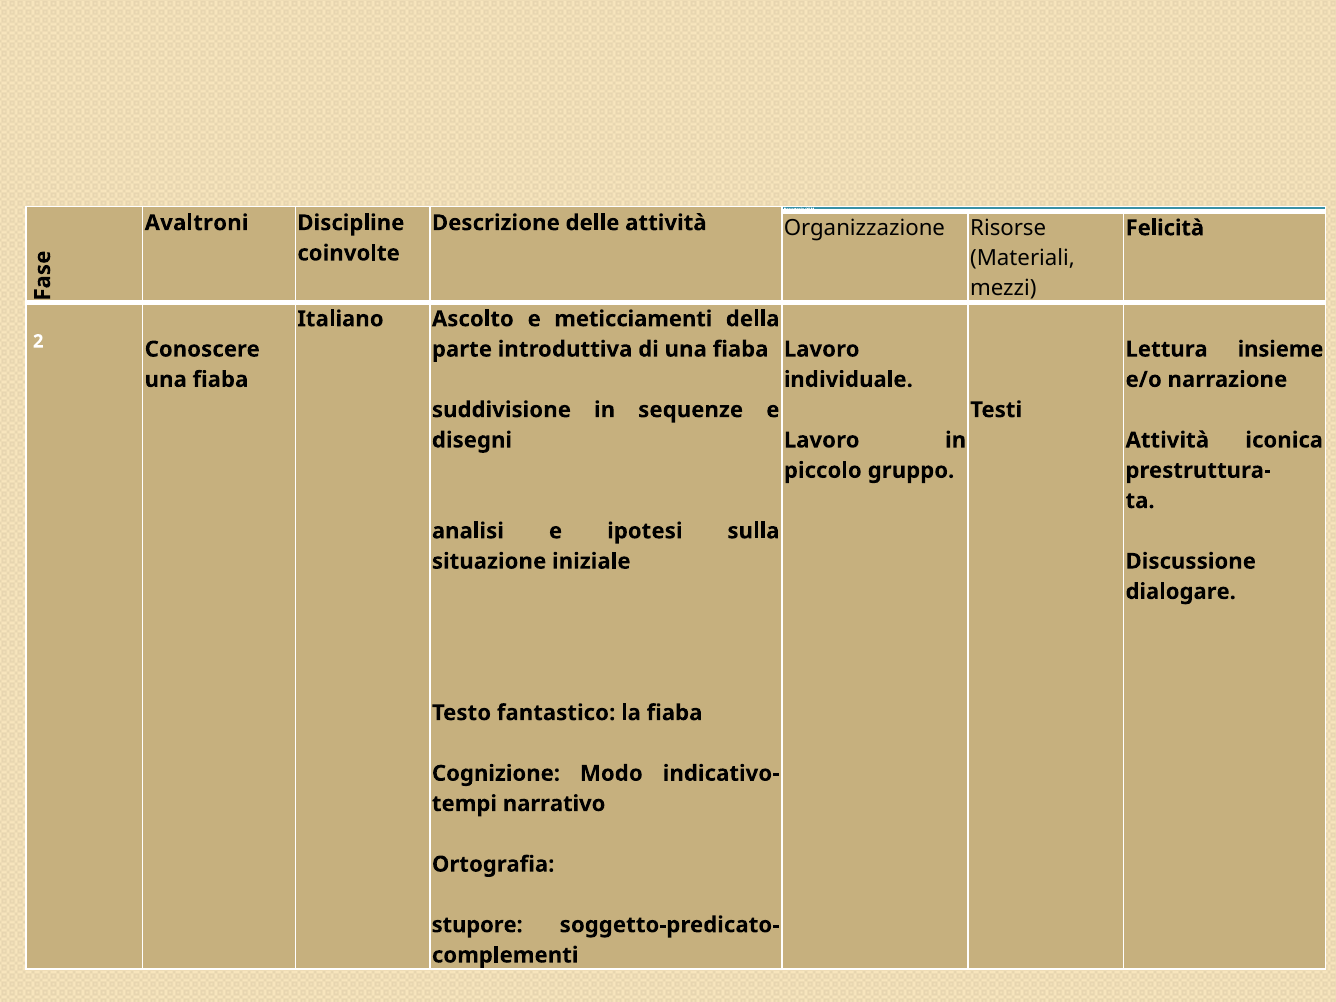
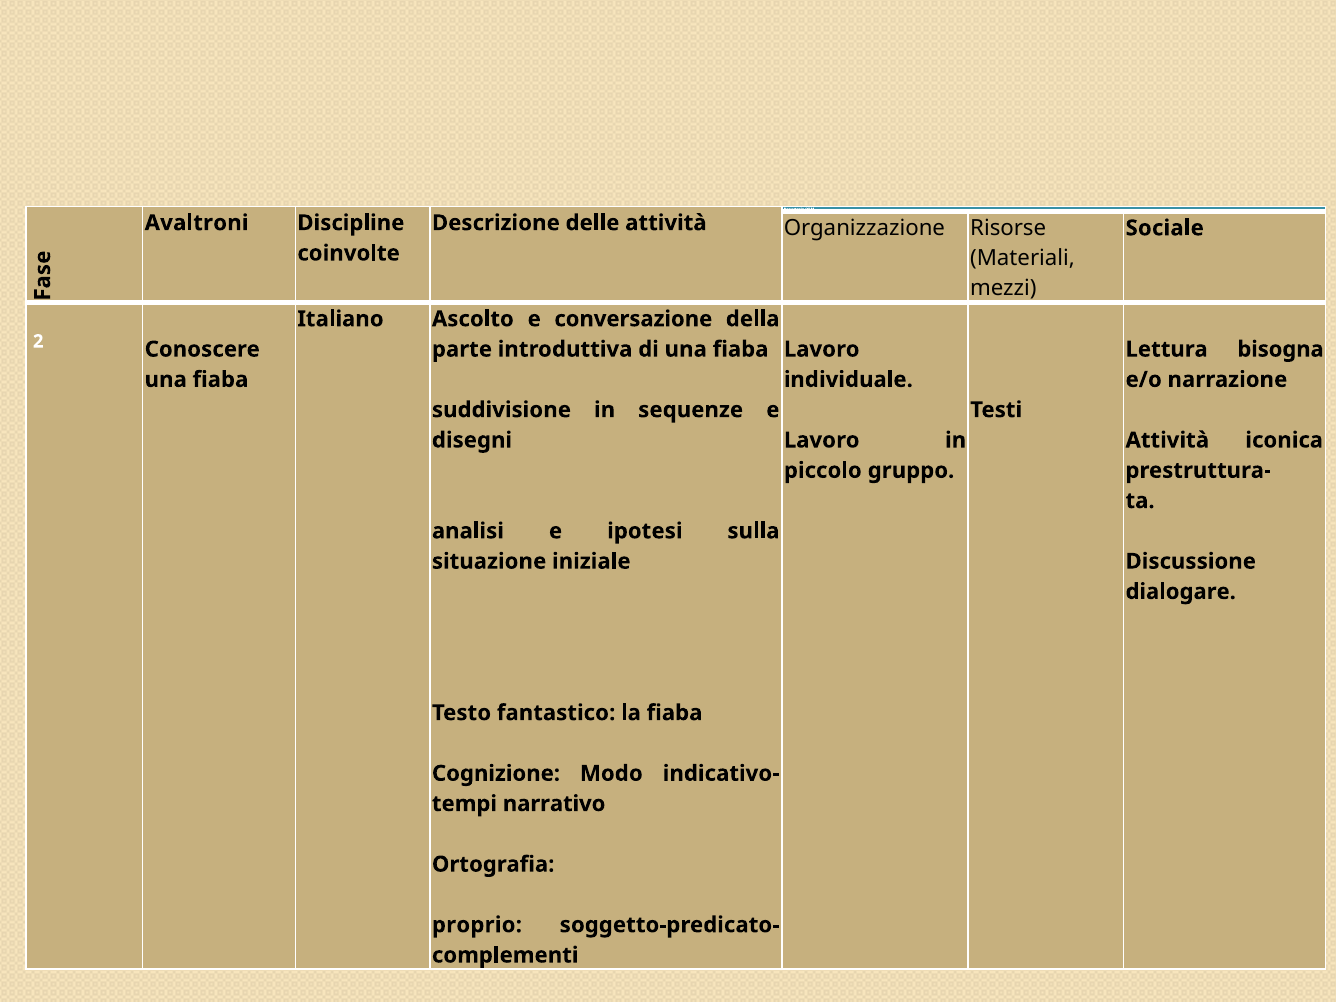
Felicità: Felicità -> Sociale (1165, 228)
meticciamenti: meticciamenti -> conversazione (633, 319)
insieme: insieme -> bisogna (1281, 349)
stupore: stupore -> proprio (477, 925)
